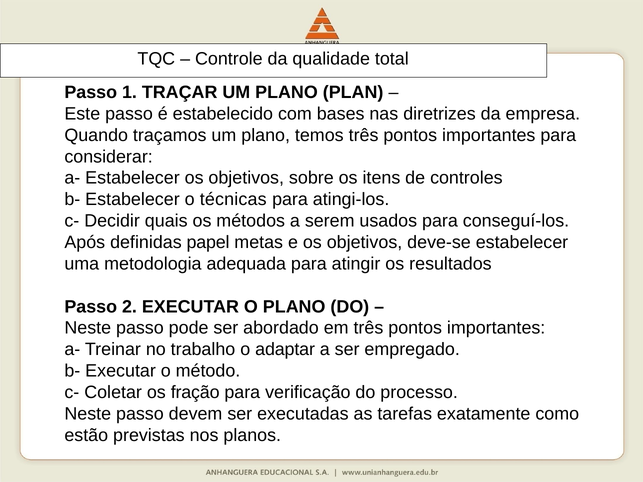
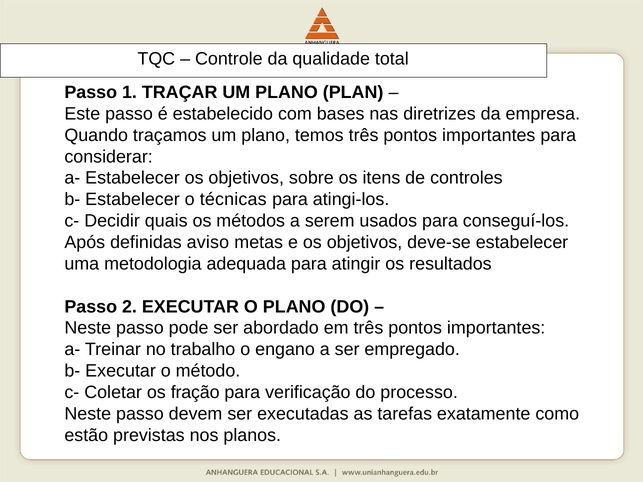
papel: papel -> aviso (208, 242)
adaptar: adaptar -> engano (285, 350)
